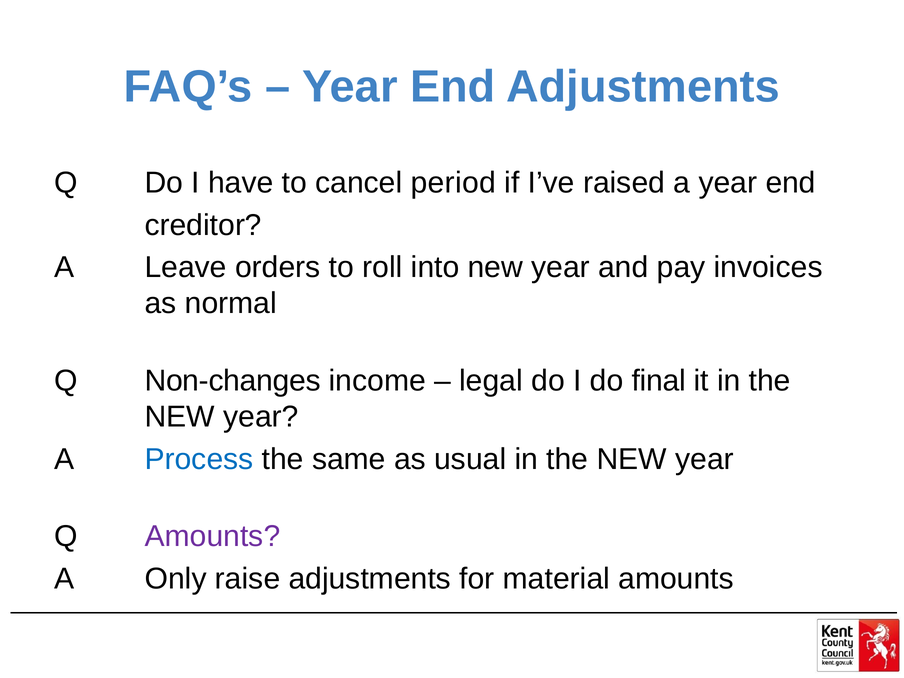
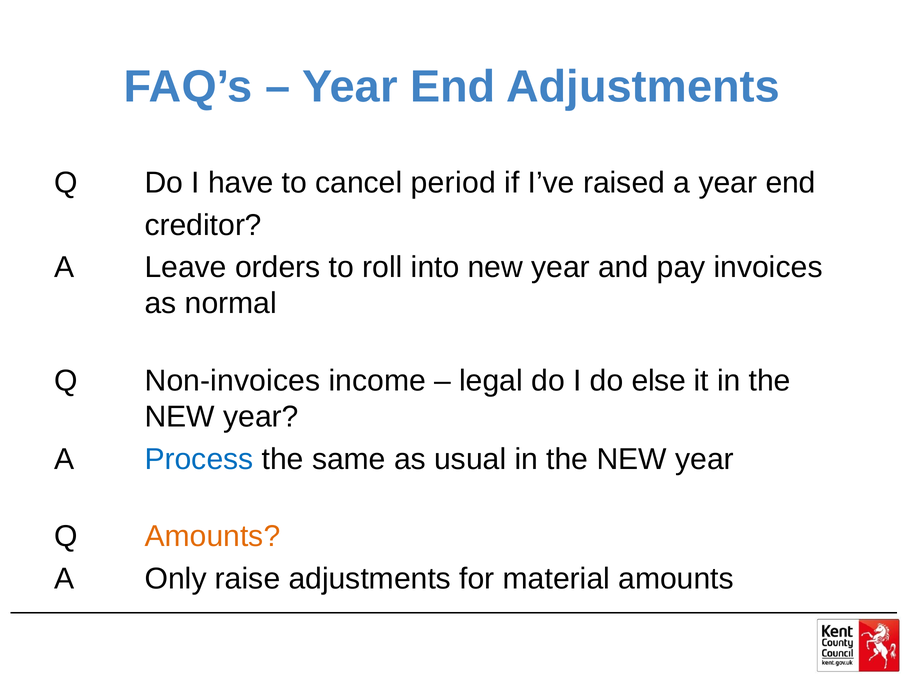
Non-changes: Non-changes -> Non-invoices (232, 381)
final: final -> else (659, 381)
Amounts colour: purple -> orange (212, 536)
